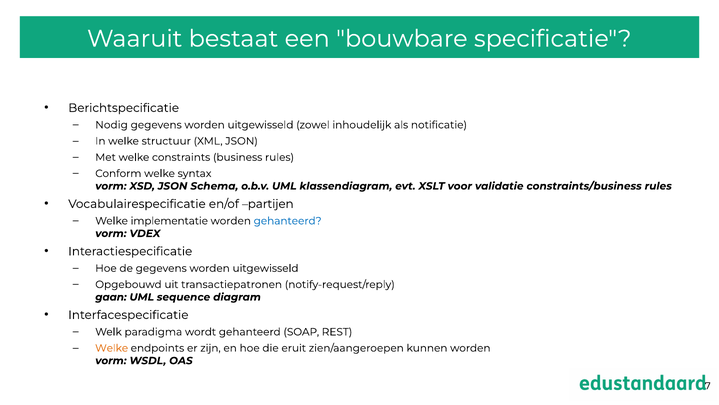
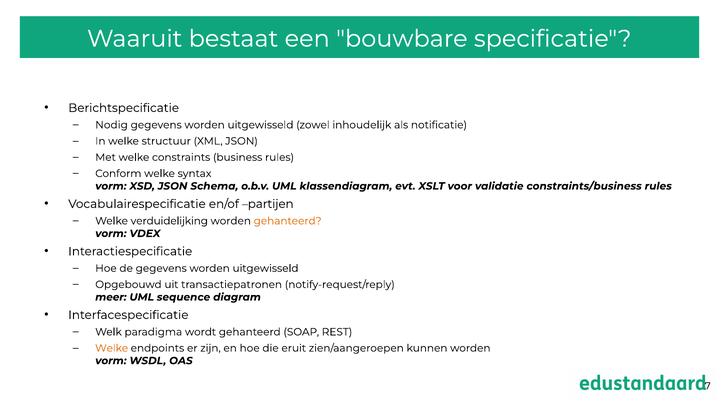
implementatie: implementatie -> verduidelijking (169, 221)
gehanteerd colour: blue -> orange (288, 221)
gaan: gaan -> meer (111, 297)
